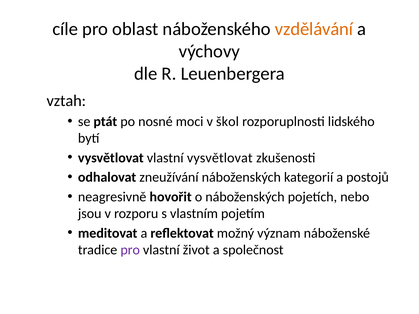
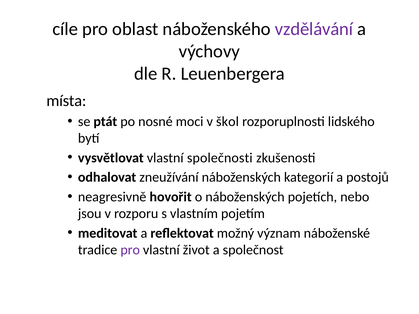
vzdělávání colour: orange -> purple (314, 29)
vztah: vztah -> místa (66, 101)
vlastní vysvětlovat: vysvětlovat -> společnosti (220, 158)
